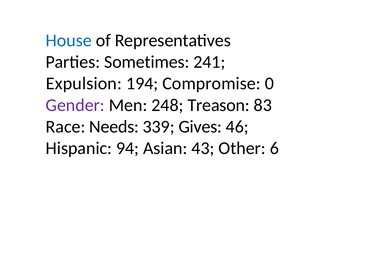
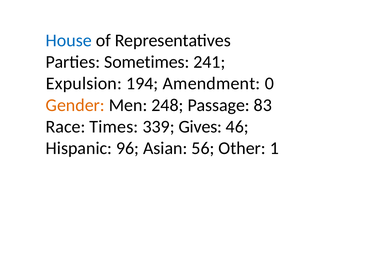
Compromise: Compromise -> Amendment (211, 84)
Gender colour: purple -> orange (75, 105)
Treason: Treason -> Passage (219, 105)
Needs: Needs -> Times (114, 127)
94: 94 -> 96 (128, 148)
43: 43 -> 56 (203, 148)
6: 6 -> 1 (274, 148)
